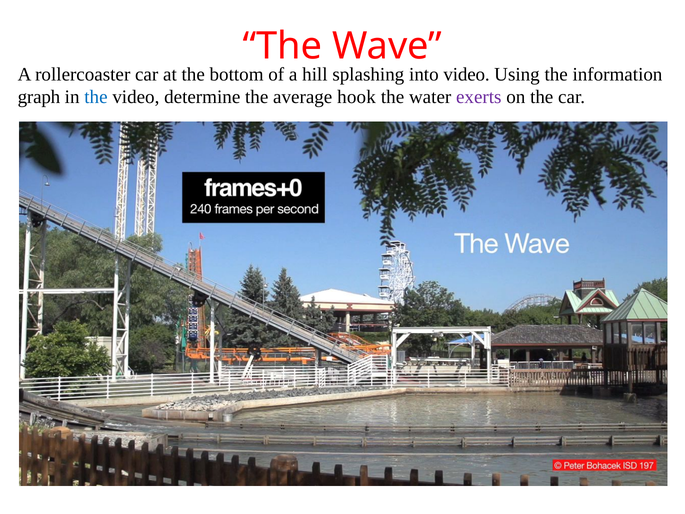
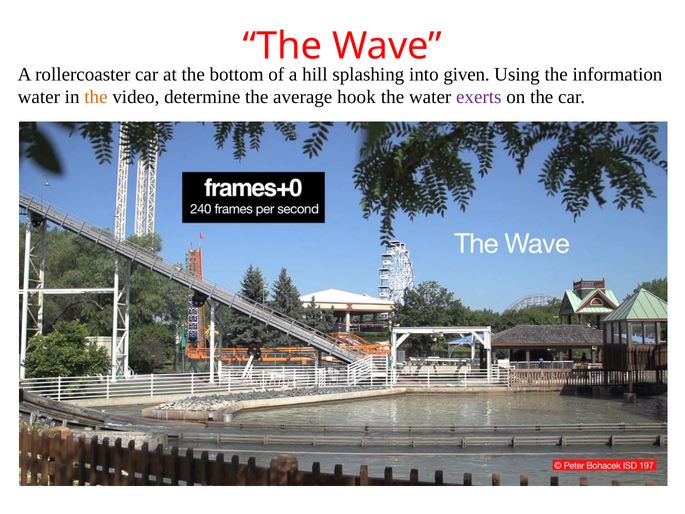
video: video -> given (467, 74)
graph: graph -> water (39, 97)
the colour: blue -> orange (96, 97)
